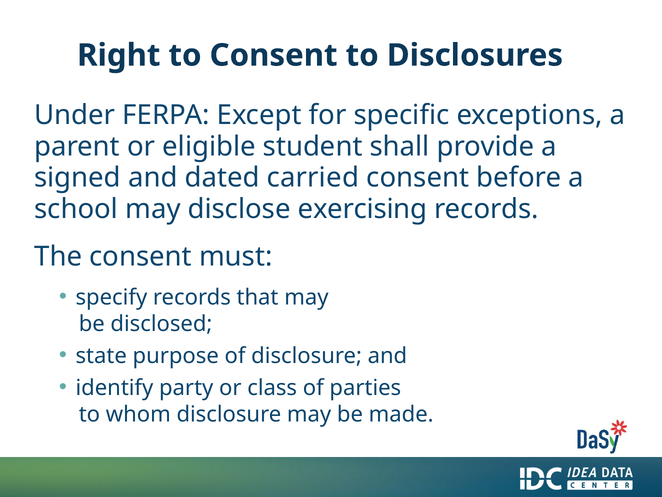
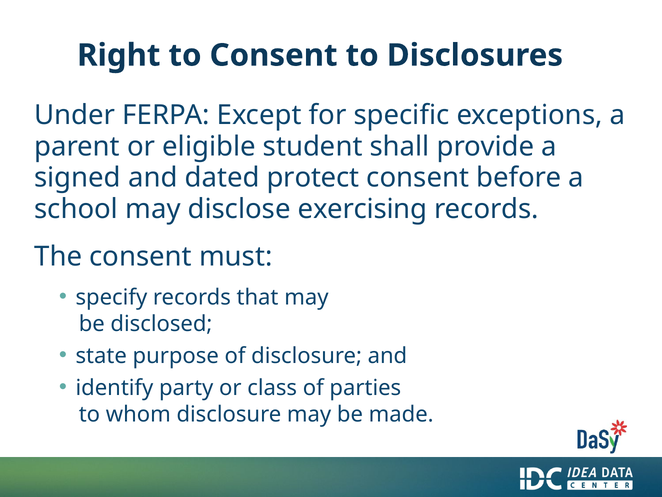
carried: carried -> protect (313, 178)
